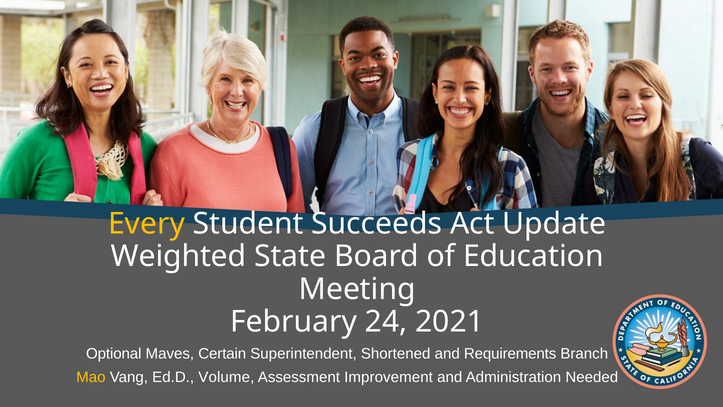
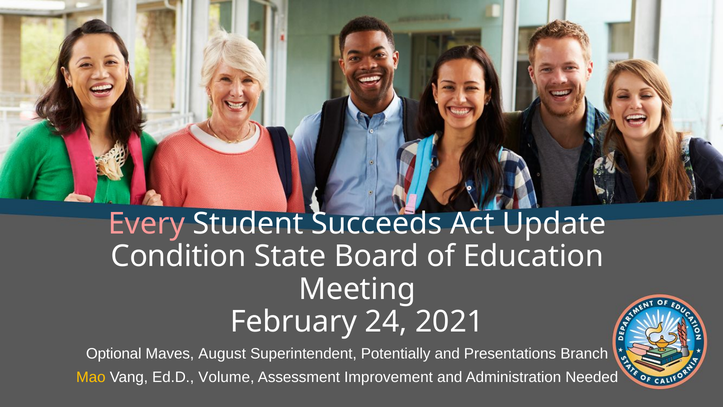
Every colour: yellow -> pink (147, 224)
Weighted: Weighted -> Condition (179, 256)
Certain: Certain -> August (222, 353)
Shortened: Shortened -> Potentially (396, 353)
Requirements: Requirements -> Presentations (510, 353)
